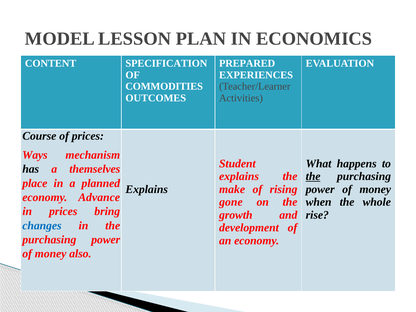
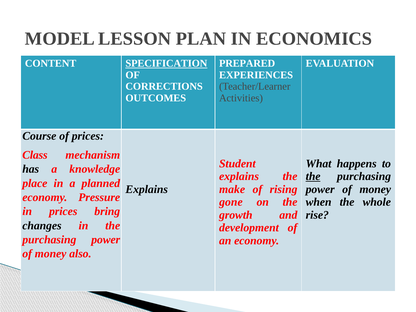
SPECIFICATION underline: none -> present (166, 63)
COMMODITIES: COMMODITIES -> CORRECTIONS (164, 86)
Ways: Ways -> Class (35, 155)
themselves: themselves -> knowledge (95, 169)
Advance: Advance -> Pressure (99, 197)
changes colour: blue -> black (42, 226)
